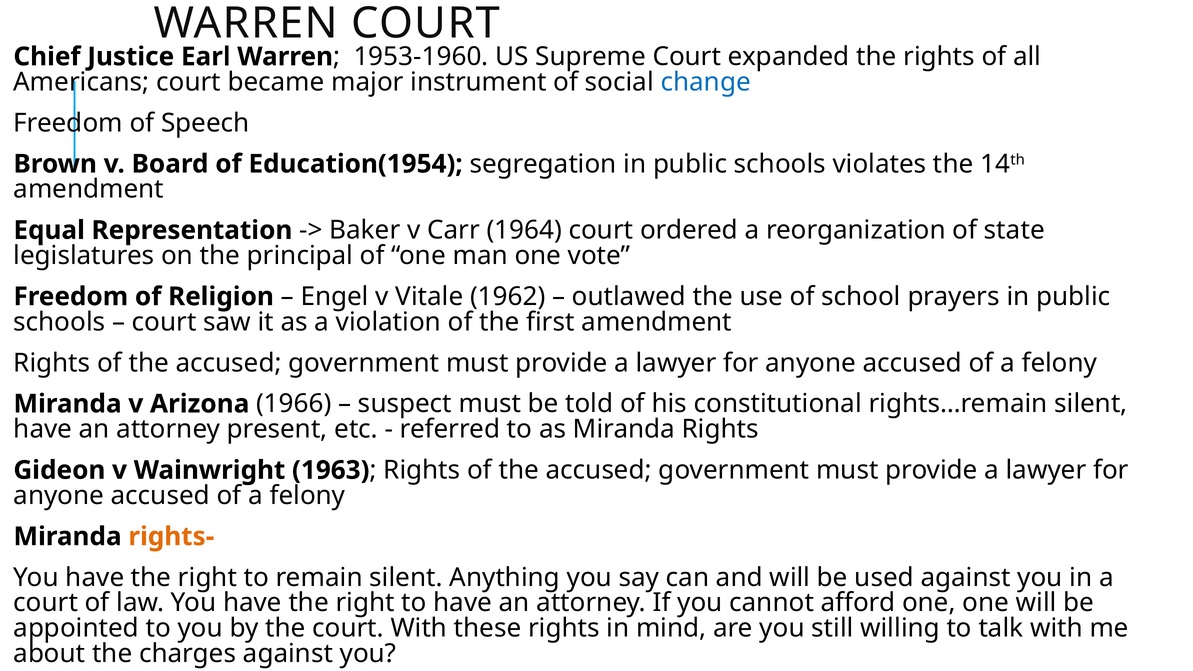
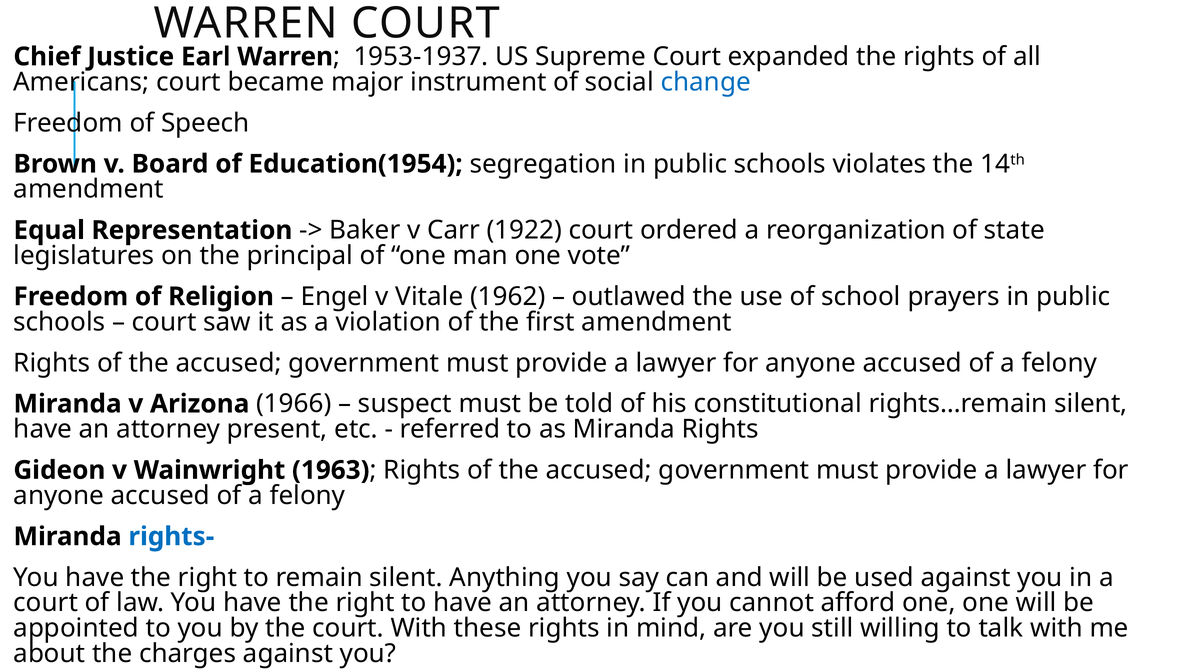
1953-1960: 1953-1960 -> 1953-1937 (421, 57)
1964: 1964 -> 1922 (524, 230)
rights- colour: orange -> blue (171, 537)
